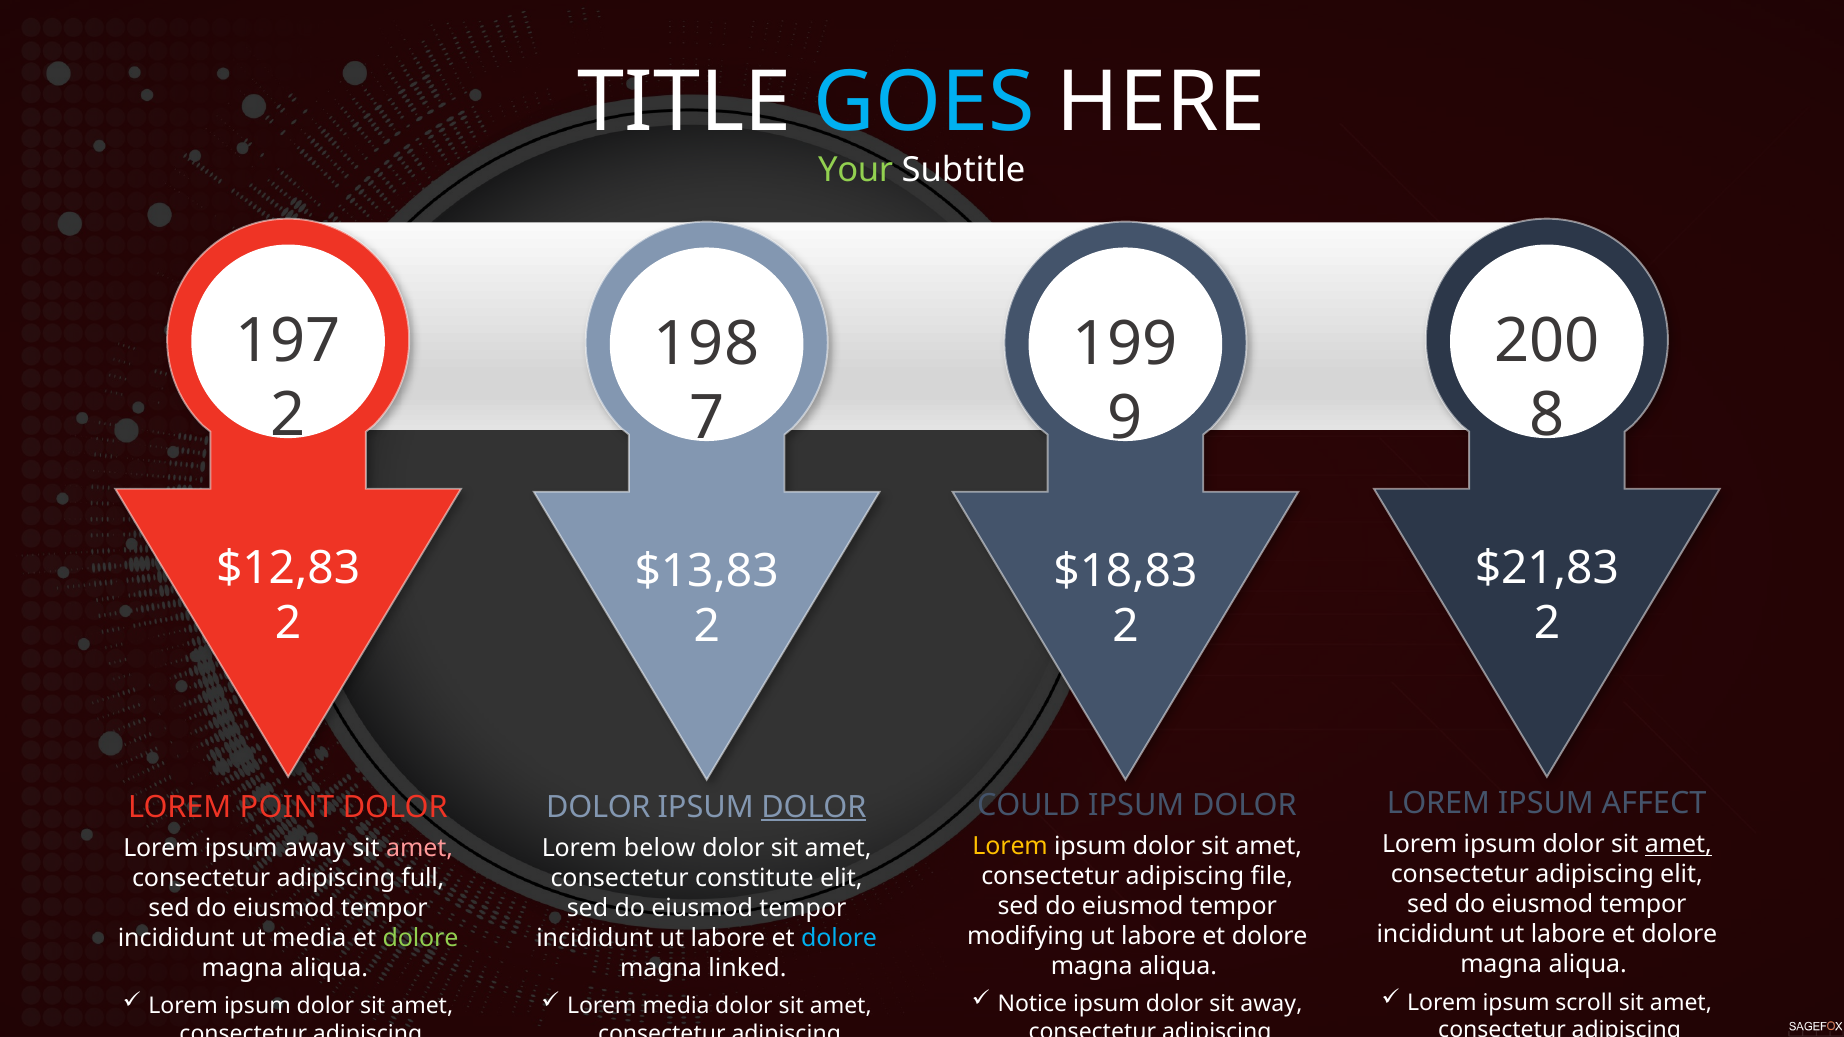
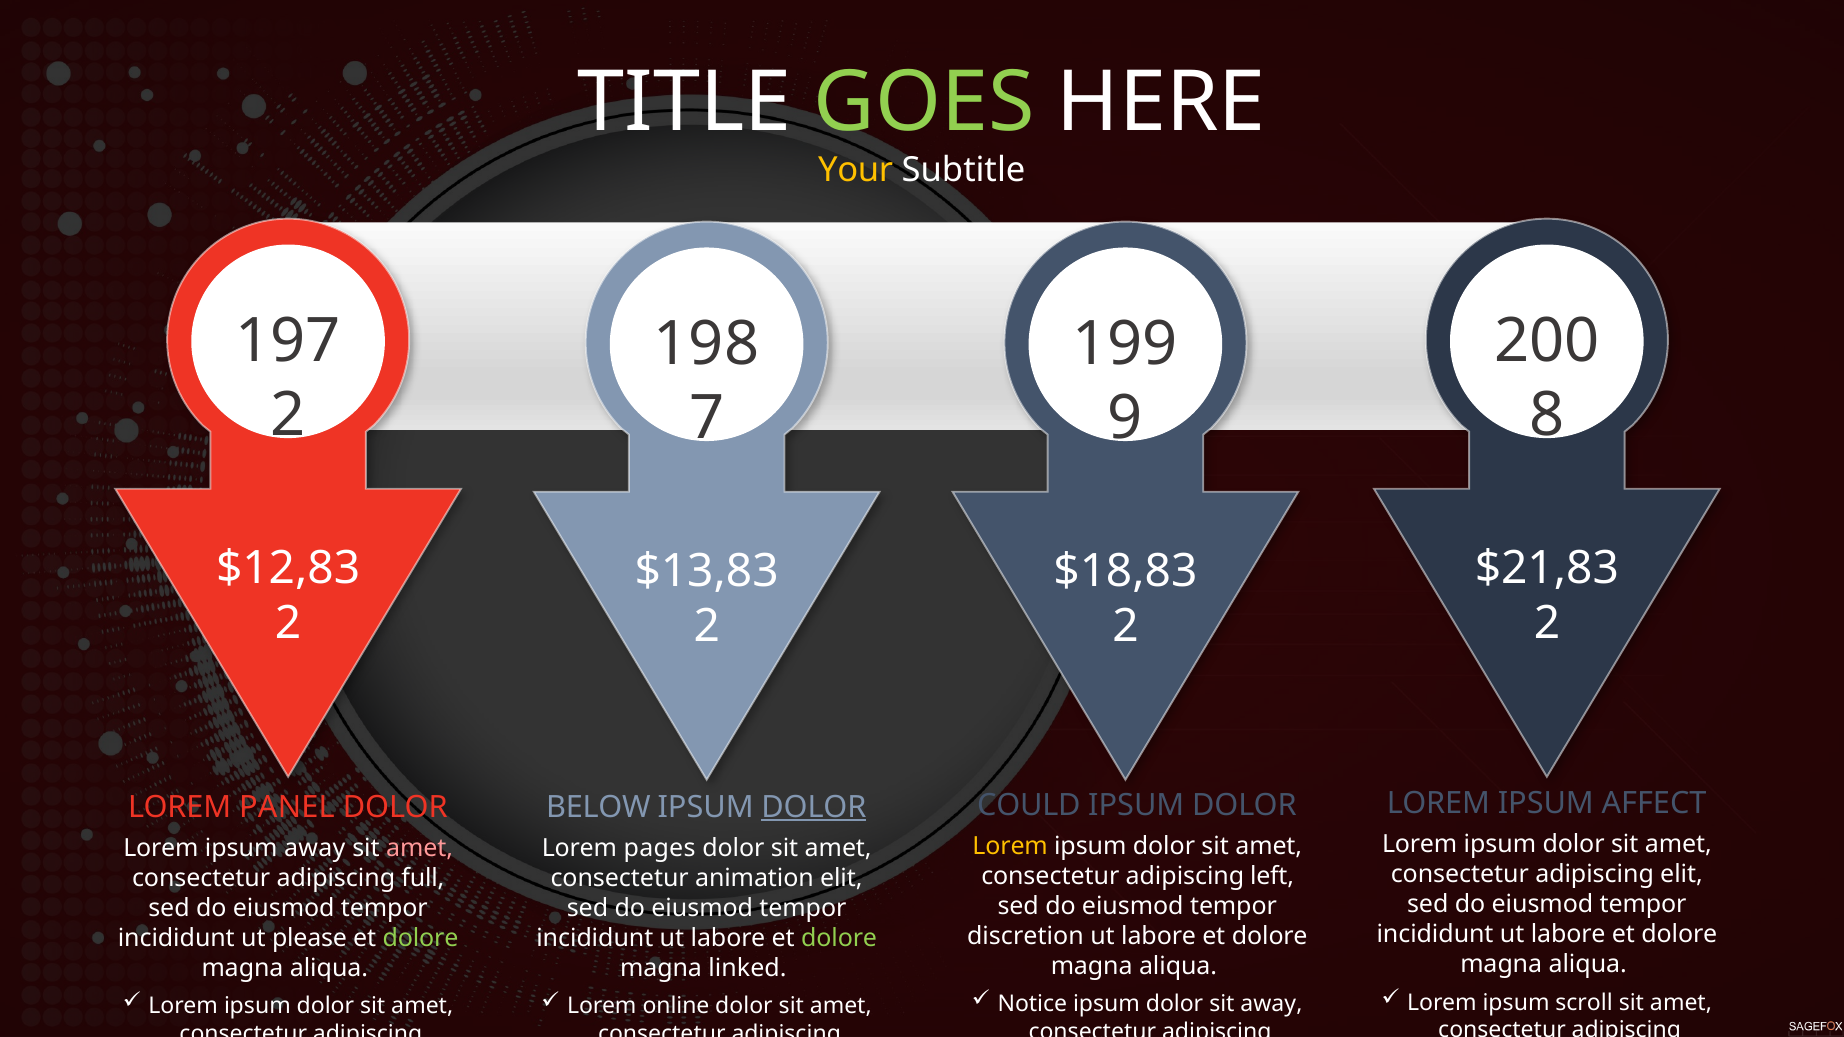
GOES colour: light blue -> light green (924, 102)
Your colour: light green -> yellow (856, 170)
POINT: POINT -> PANEL (287, 807)
DOLOR: DOLOR -> BELOW (598, 807)
amet underline: present -> none (1678, 845)
below: below -> pages (660, 848)
file: file -> left (1272, 876)
constitute: constitute -> animation (754, 878)
modifying: modifying -> discretion (1025, 936)
dolore colour: light blue -> light green (839, 938)
ut media: media -> please (310, 938)
Lorem media: media -> online (676, 1006)
